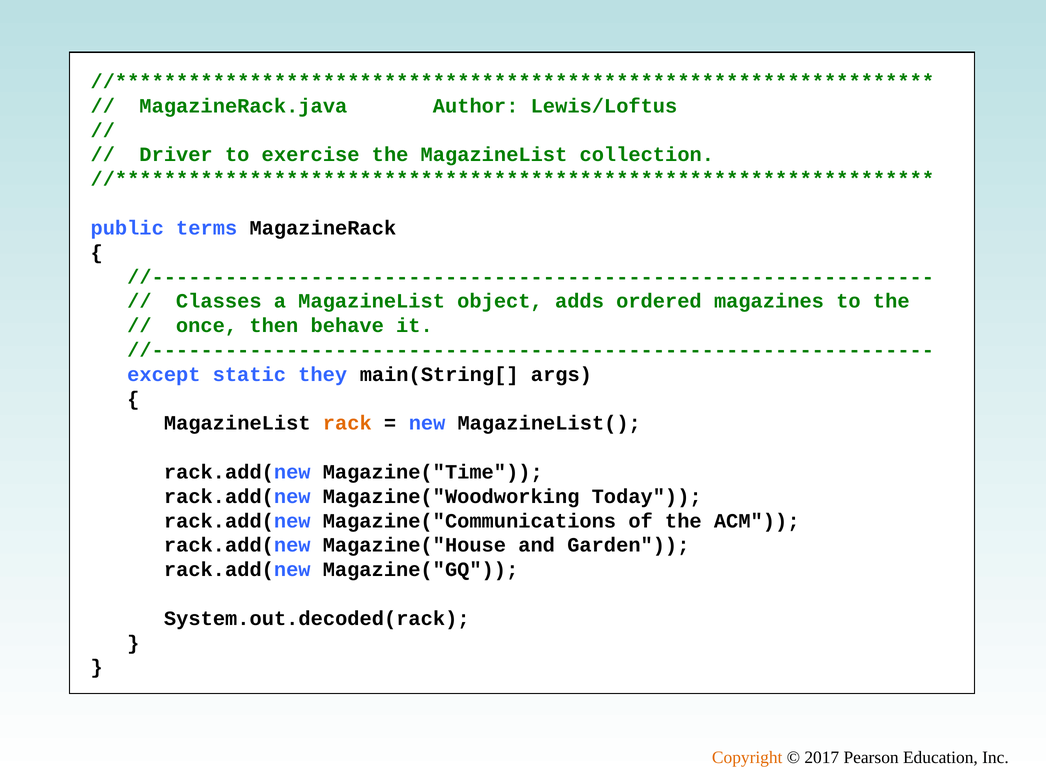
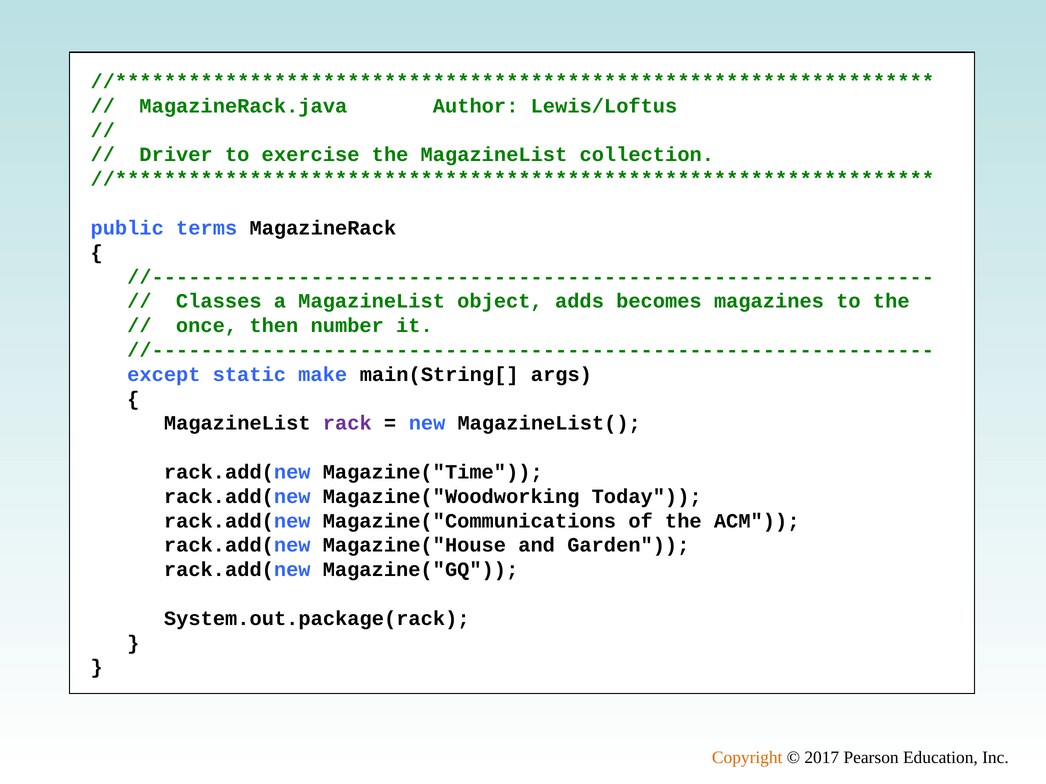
ordered: ordered -> becomes (659, 301)
behave: behave -> number (347, 326)
they: they -> make (323, 375)
rack colour: orange -> purple (347, 424)
System.out.decoded(rack: System.out.decoded(rack -> System.out.package(rack (317, 619)
